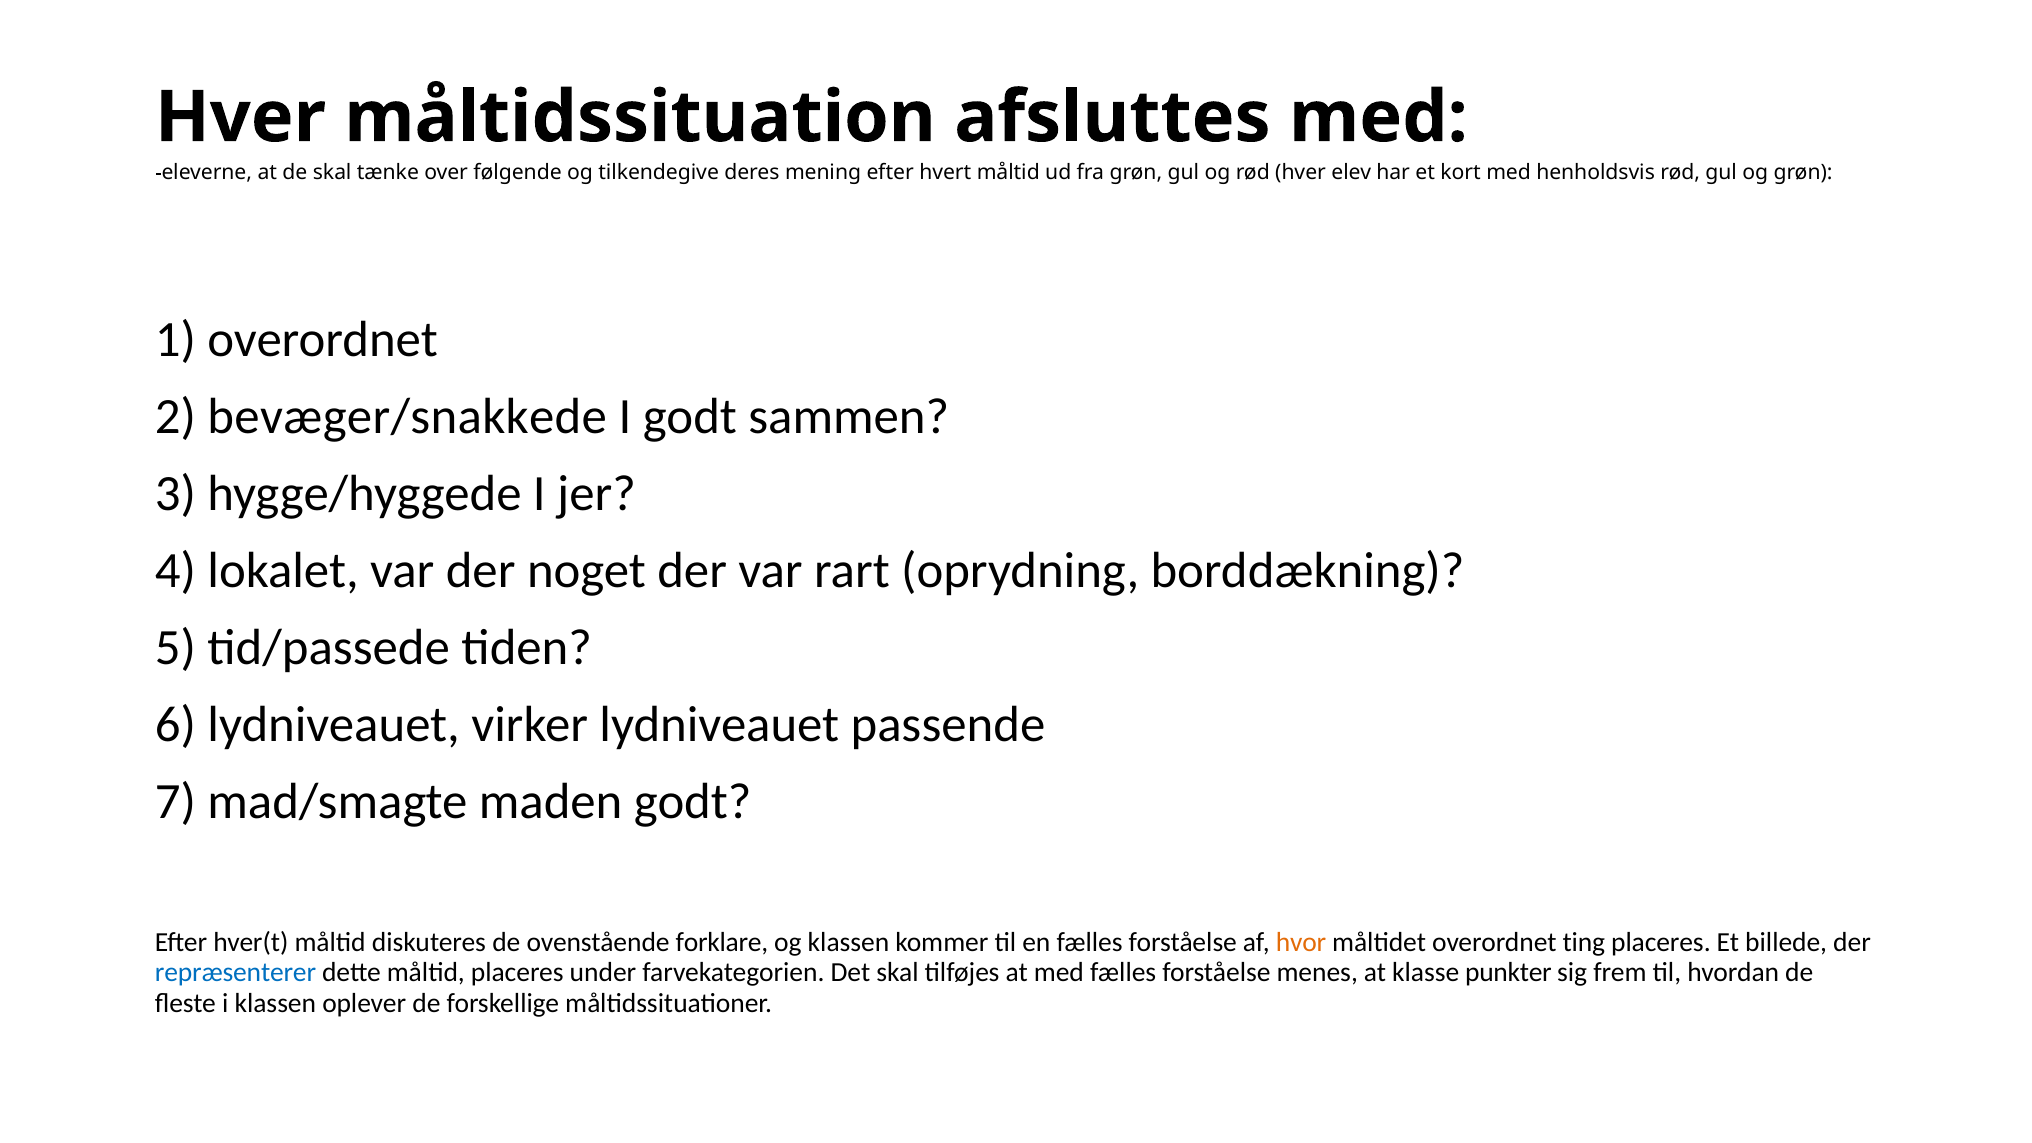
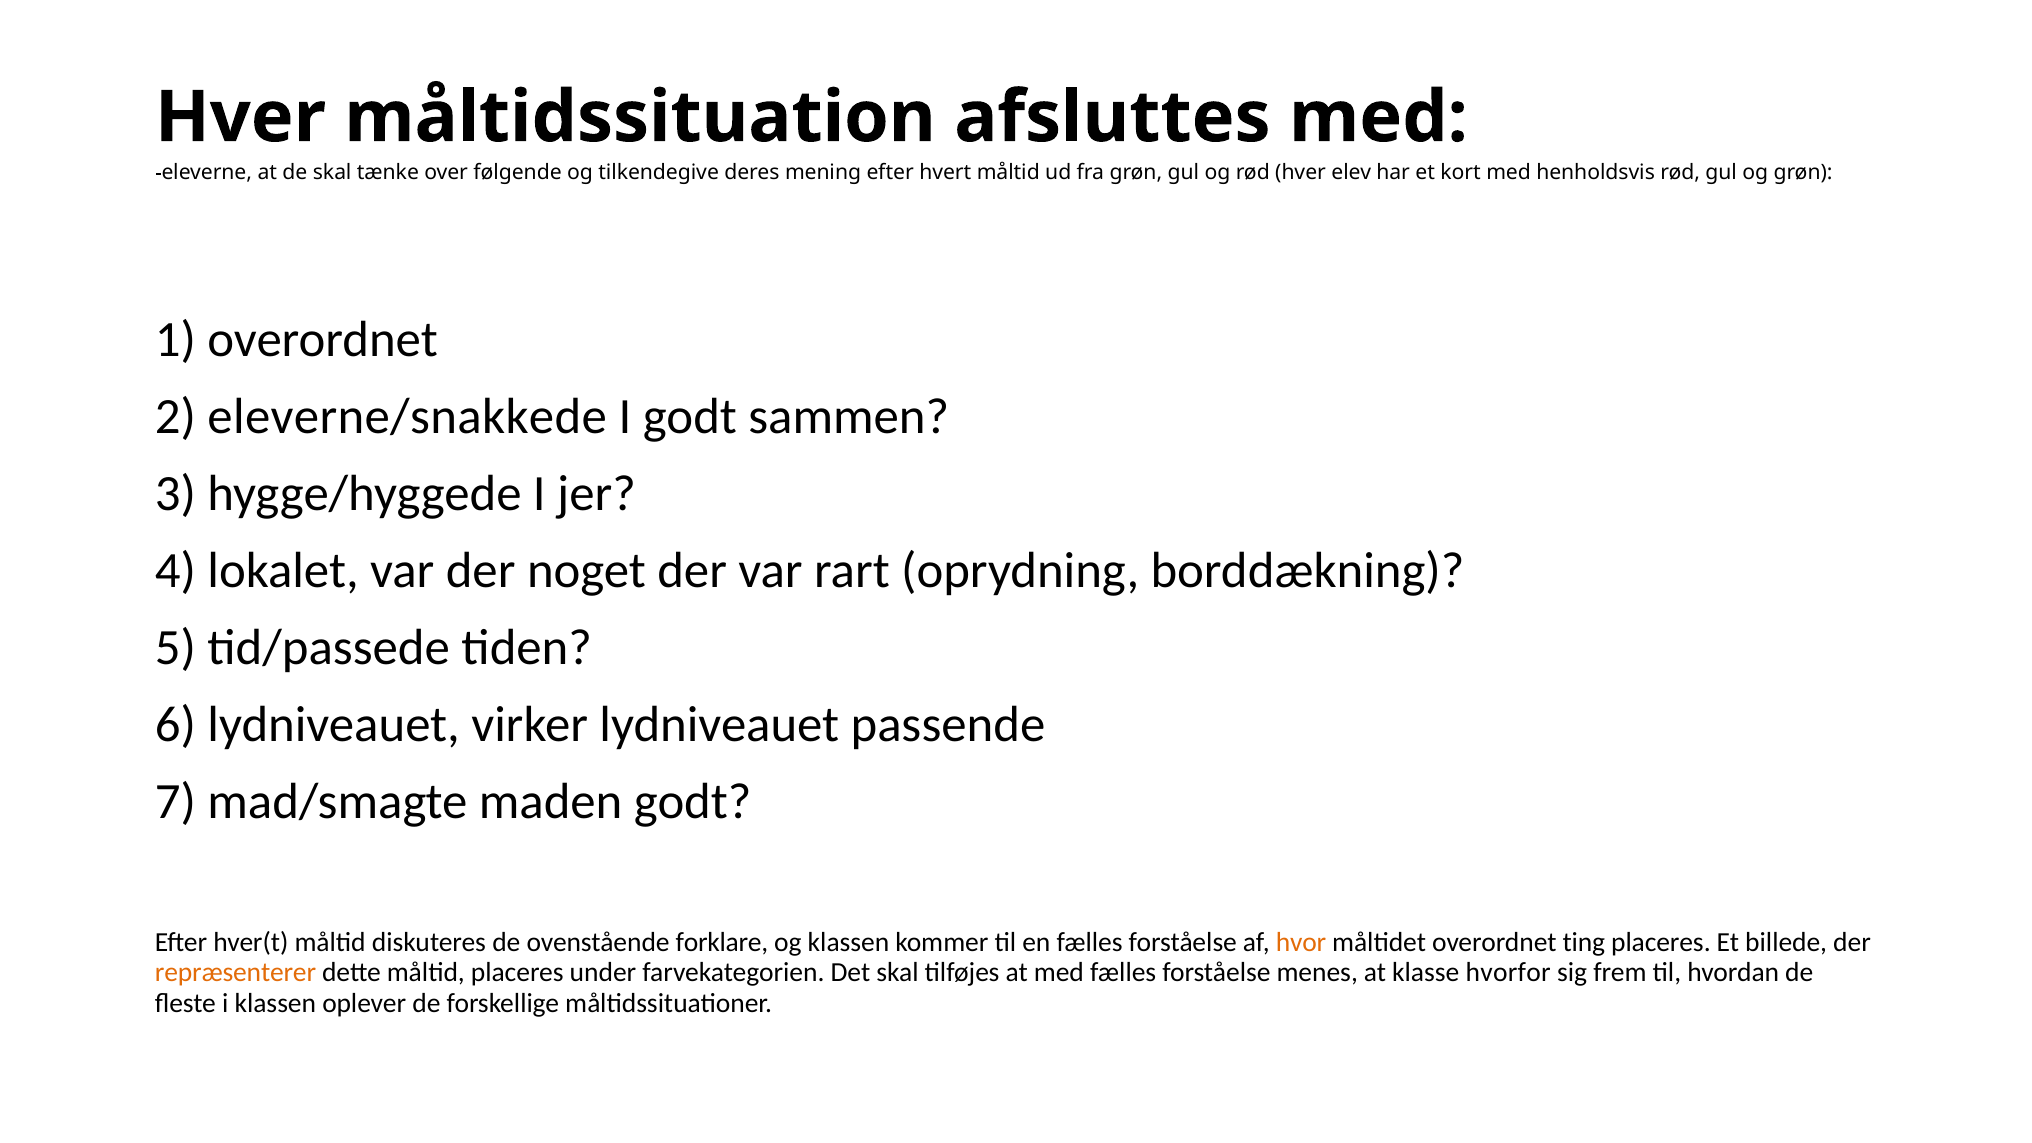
bevæger/snakkede: bevæger/snakkede -> eleverne/snakkede (407, 417)
repræsenterer colour: blue -> orange (236, 973)
punkter: punkter -> hvorfor (1508, 973)
